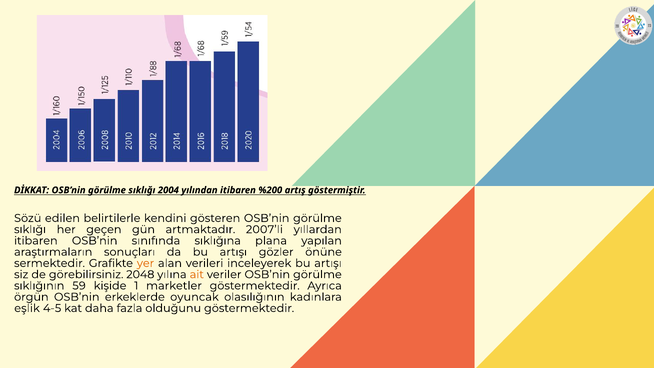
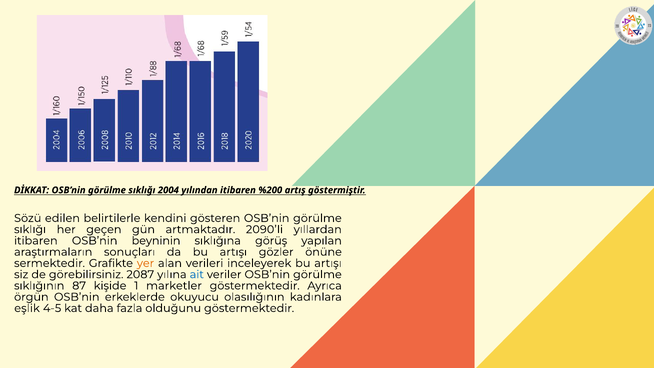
2007’li: 2007’li -> 2090’li (264, 229)
sınıfında: sınıfında -> beyninin (156, 241)
plana: plana -> görüş (271, 241)
2048: 2048 -> 2087 (140, 274)
ait colour: orange -> blue (197, 274)
59: 59 -> 87 (79, 286)
oyuncak: oyuncak -> okuyucu (195, 297)
